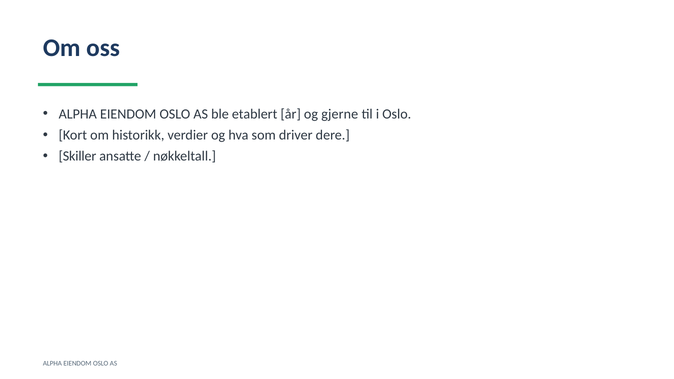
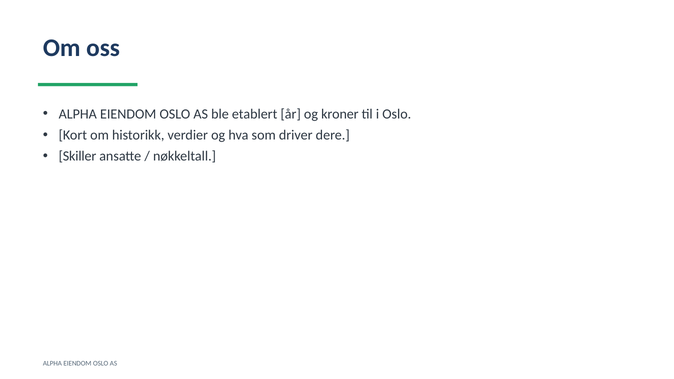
gjerne: gjerne -> kroner (340, 114)
